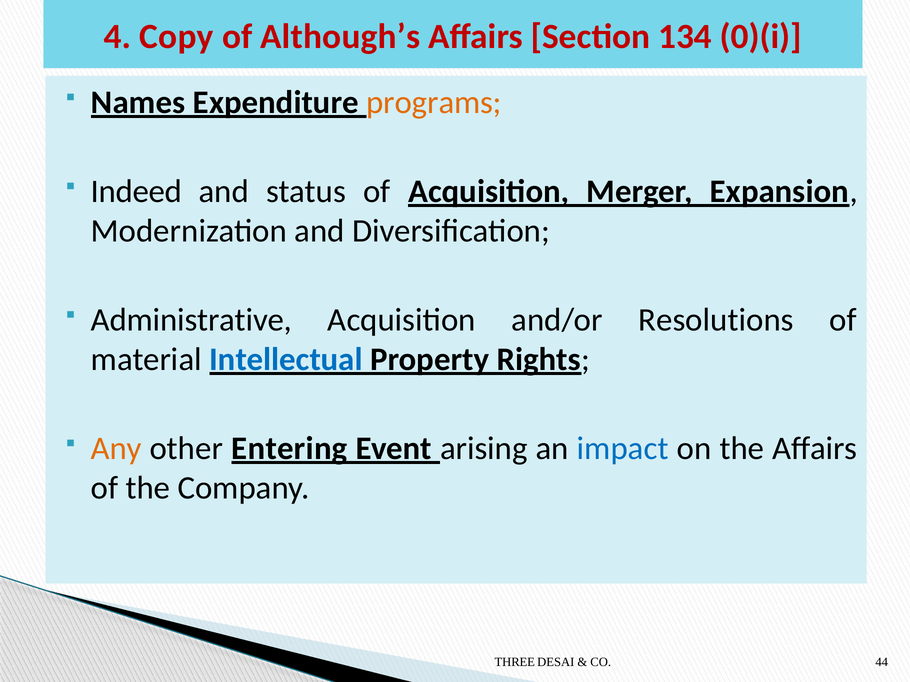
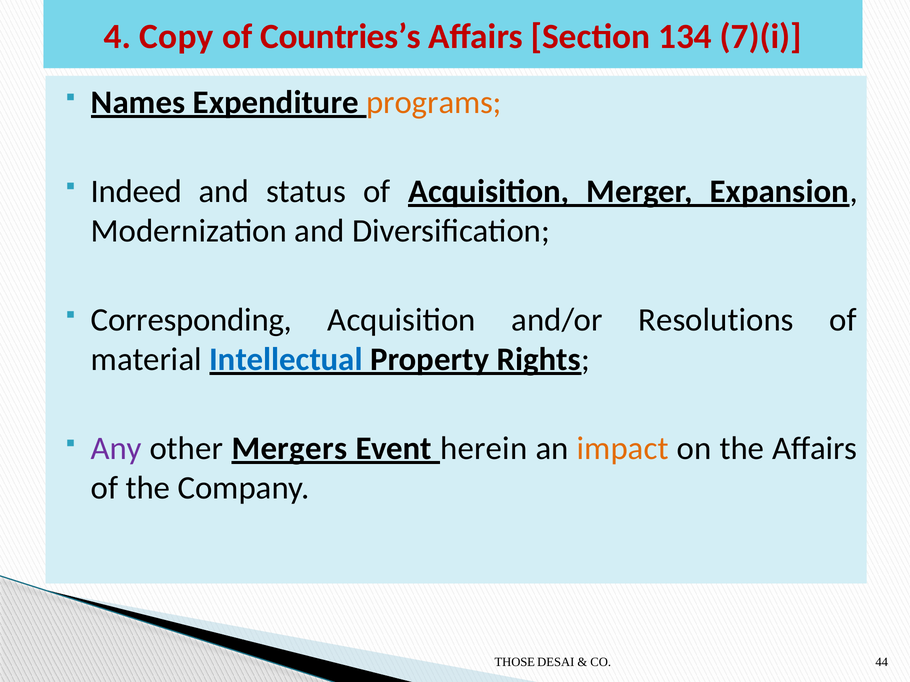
Although’s: Although’s -> Countries’s (341, 37)
0)(i: 0)(i -> 7)(i (761, 37)
Administrative: Administrative -> Corresponding (191, 320)
Any colour: orange -> purple (116, 449)
Entering: Entering -> Mergers (289, 449)
arising: arising -> herein (484, 449)
impact colour: blue -> orange (623, 449)
THREE: THREE -> THOSE (515, 663)
